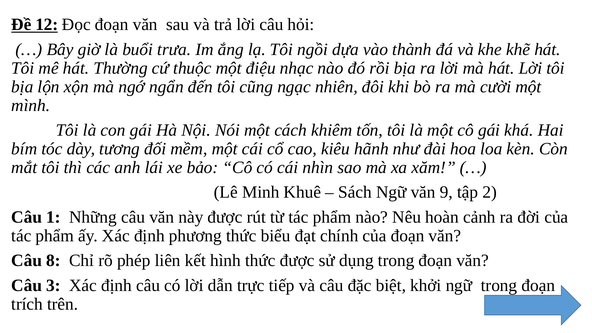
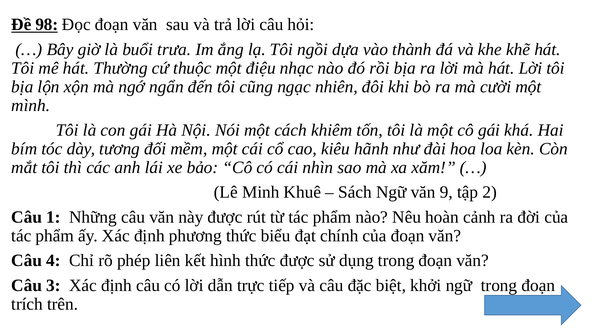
12: 12 -> 98 (47, 25)
8: 8 -> 4 (53, 261)
